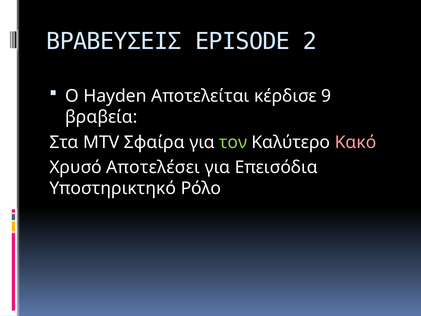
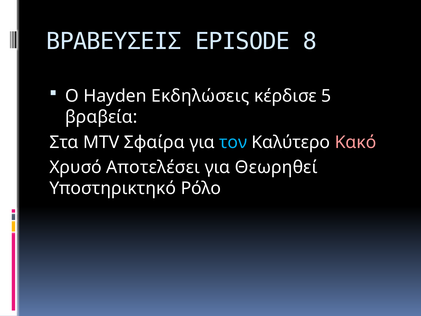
2: 2 -> 8 (310, 41)
Αποτελείται: Αποτελείται -> Εκδηλώσεις (200, 96)
9: 9 -> 5 (326, 96)
τον colour: light green -> light blue (233, 142)
Επεισόδια: Επεισόδια -> Θεωρηθεί (276, 167)
